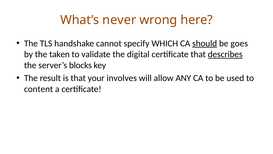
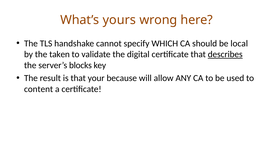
never: never -> yours (119, 20)
should underline: present -> none (205, 43)
goes: goes -> local (239, 43)
involves: involves -> because (122, 78)
